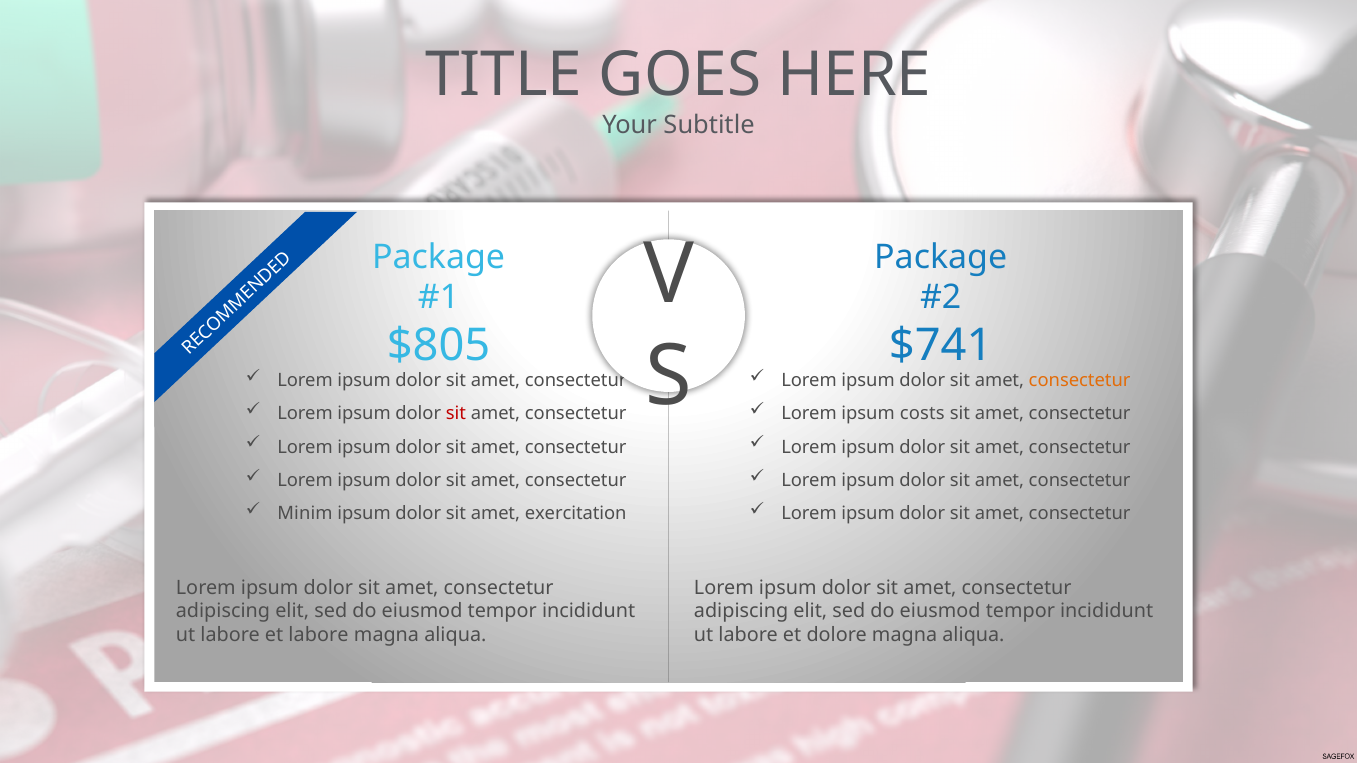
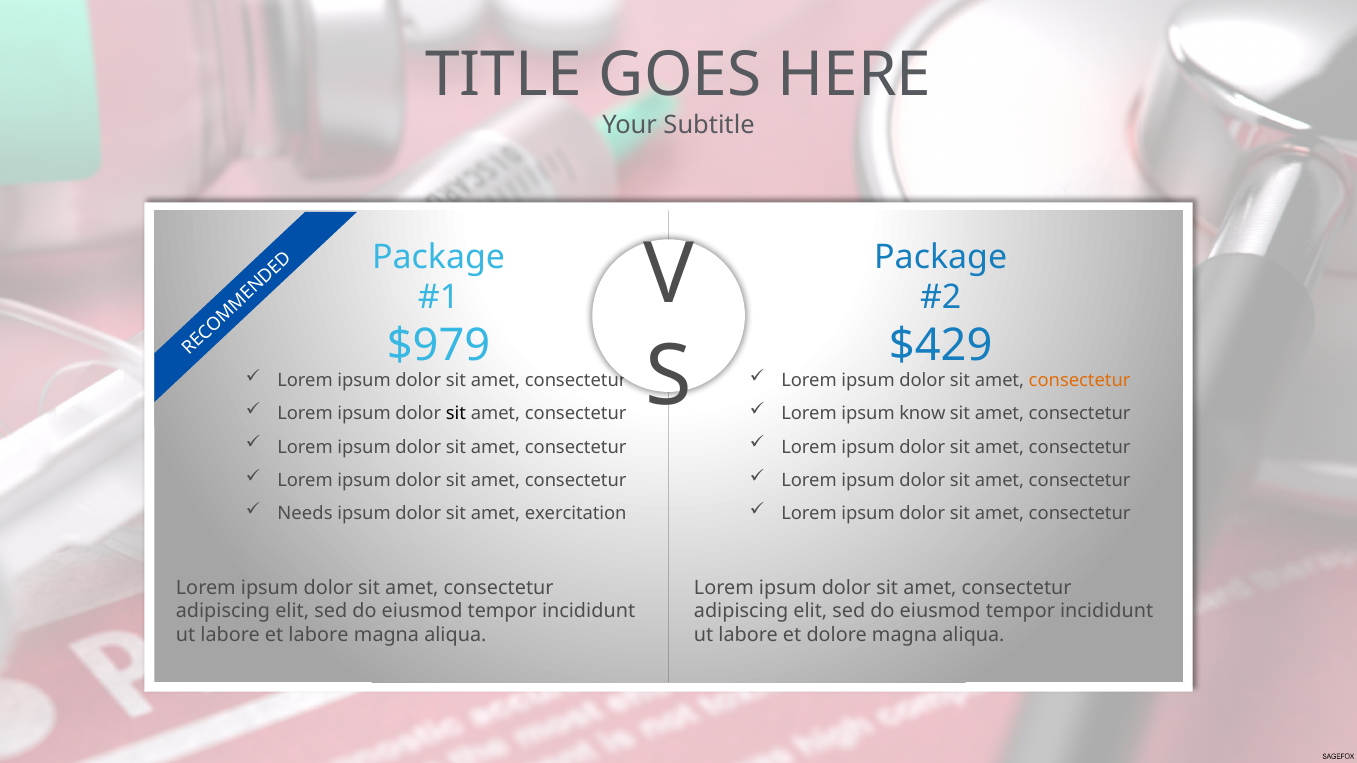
$805: $805 -> $979 (439, 346)
$741: $741 -> $429 (941, 346)
sit colour: red -> black (456, 414)
costs: costs -> know (922, 414)
Minim: Minim -> Needs (305, 513)
